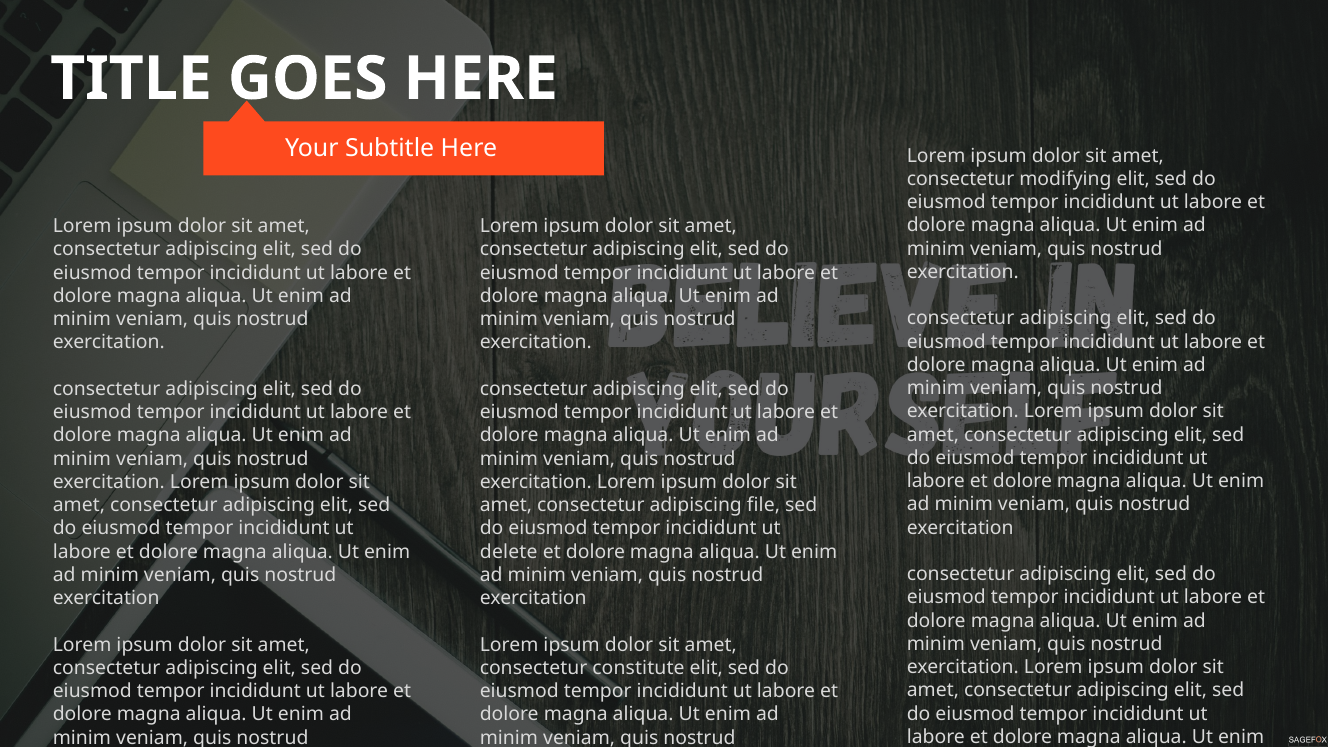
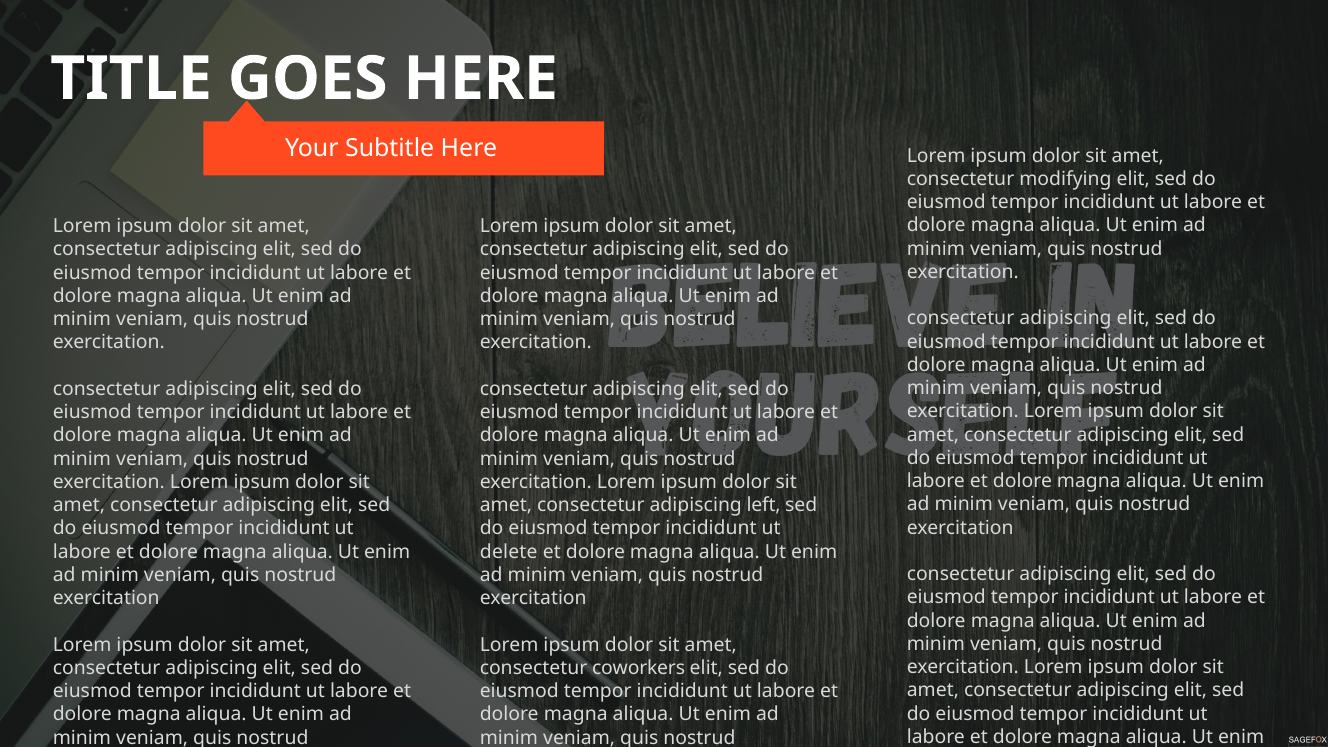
file: file -> left (764, 505)
constitute: constitute -> coworkers (639, 668)
